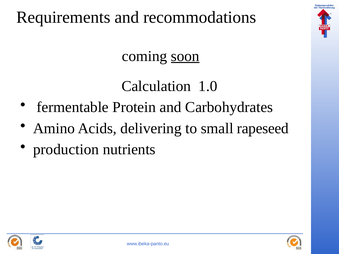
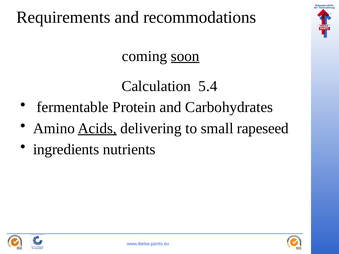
1.0: 1.0 -> 5.4 (208, 86)
Acids underline: none -> present (97, 128)
production: production -> ingredients (66, 150)
